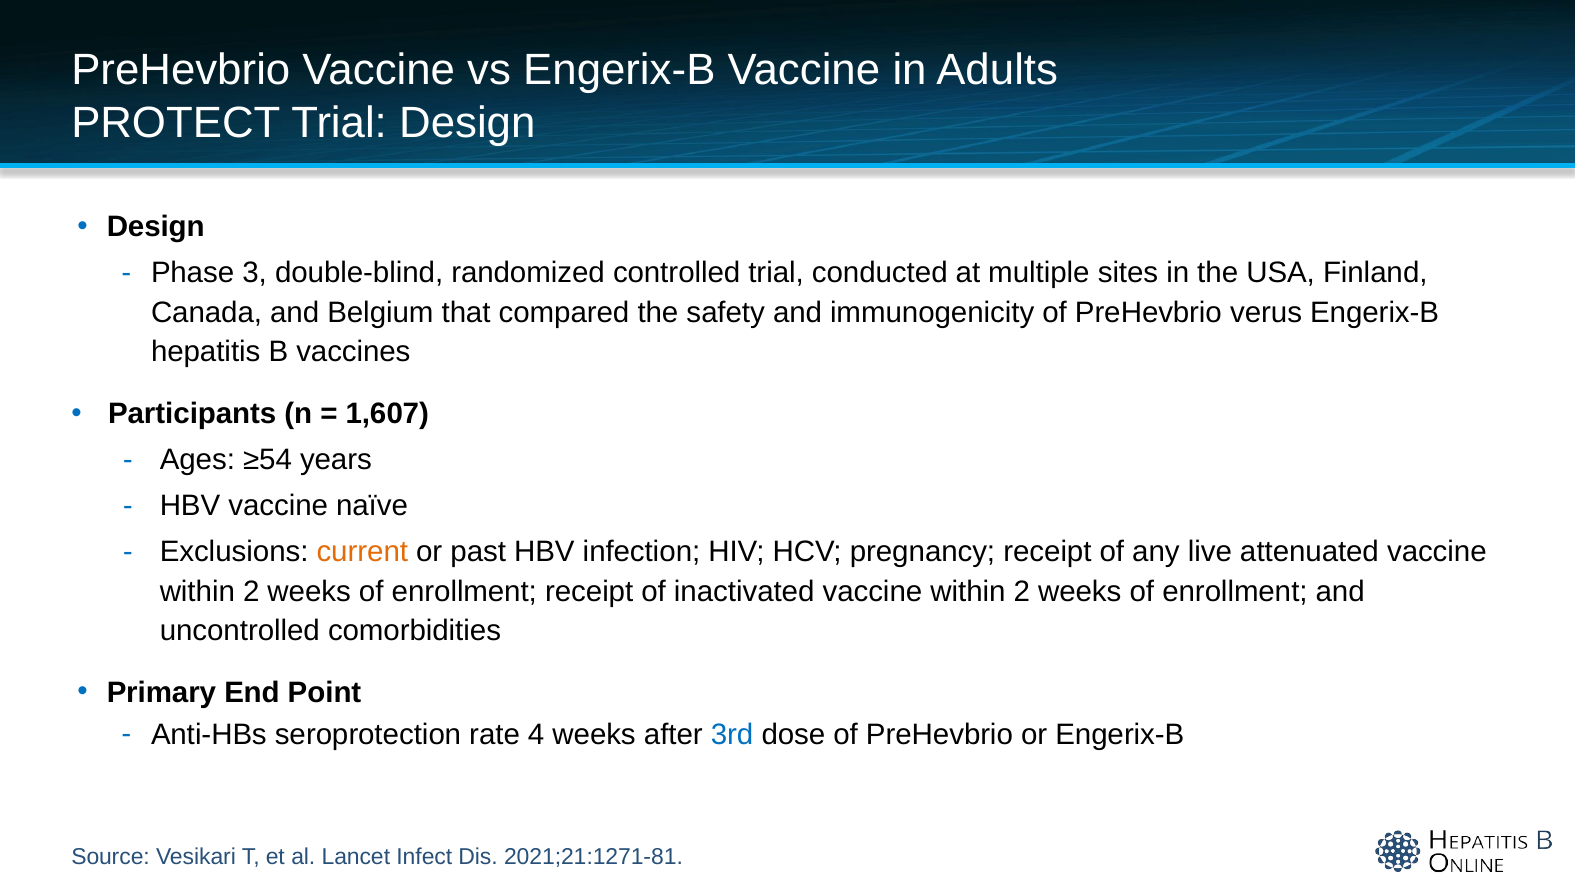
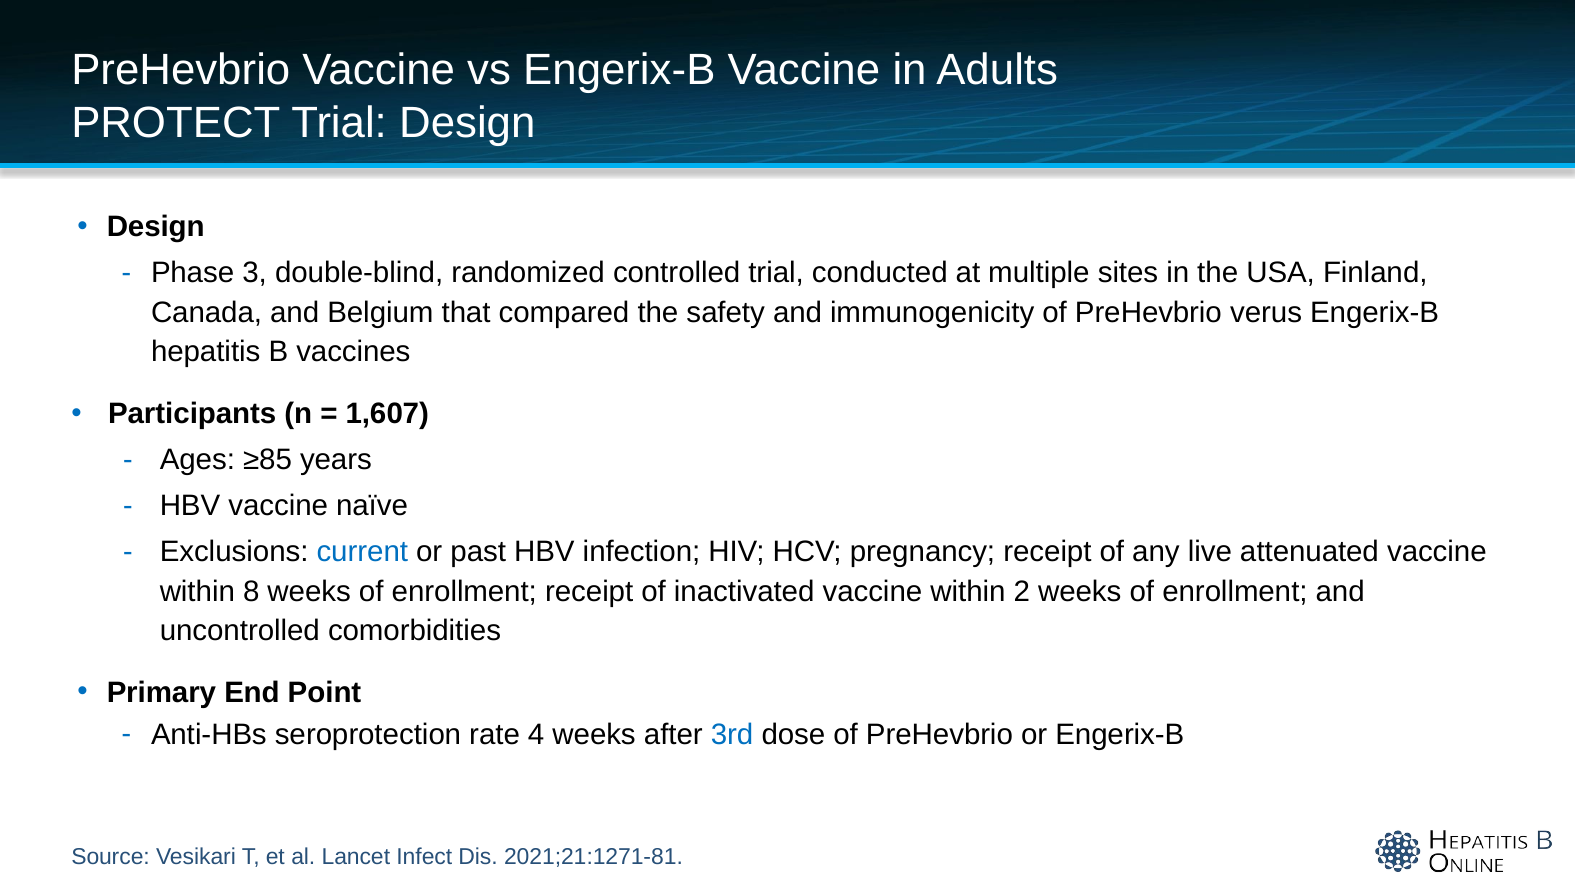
≥54: ≥54 -> ≥85 (268, 460)
current colour: orange -> blue (362, 552)
2: 2 -> 8 (251, 591)
